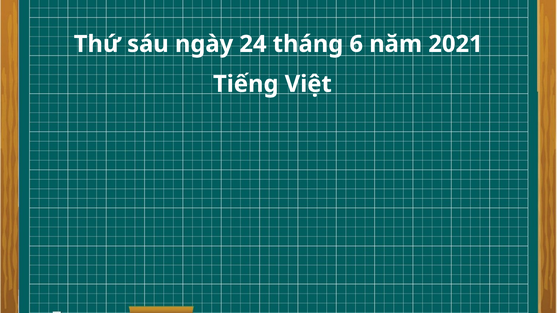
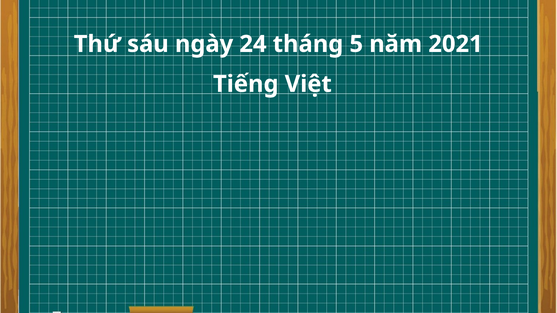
6: 6 -> 5 (356, 44)
